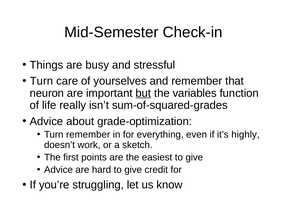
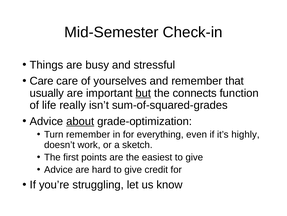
Turn: Turn -> Care (42, 81)
neuron: neuron -> usually (47, 93)
variables: variables -> connects (195, 93)
about underline: none -> present (80, 121)
